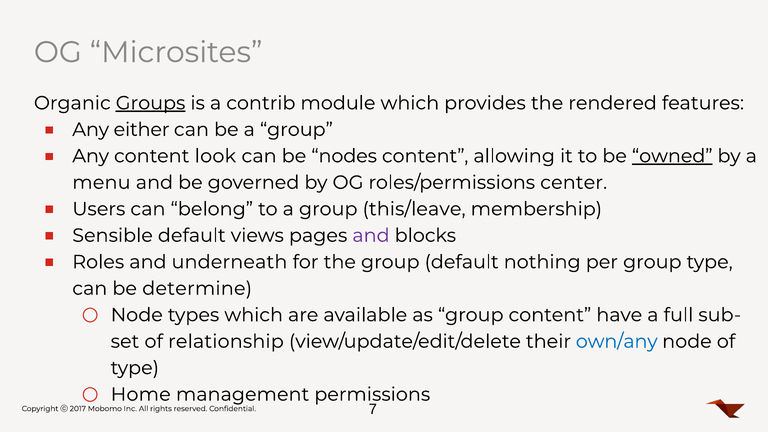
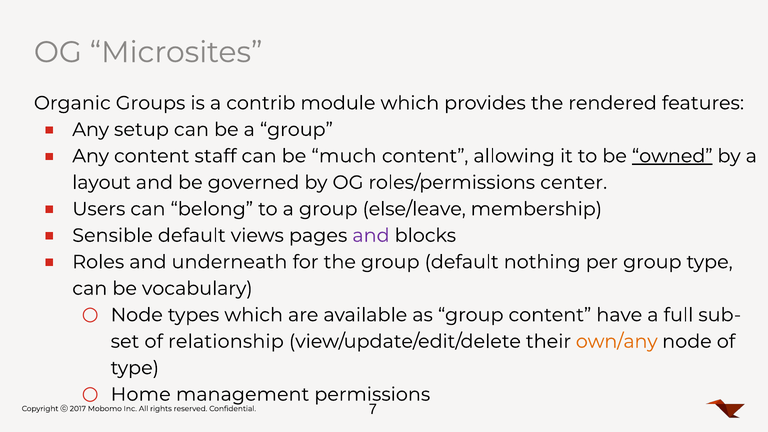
Groups underline: present -> none (151, 103)
either: either -> setup (141, 130)
look: look -> staff (215, 156)
nodes: nodes -> much (344, 156)
menu: menu -> layout (102, 183)
this/leave: this/leave -> else/leave (414, 209)
determine: determine -> vocabulary (197, 288)
own/any colour: blue -> orange (617, 341)
